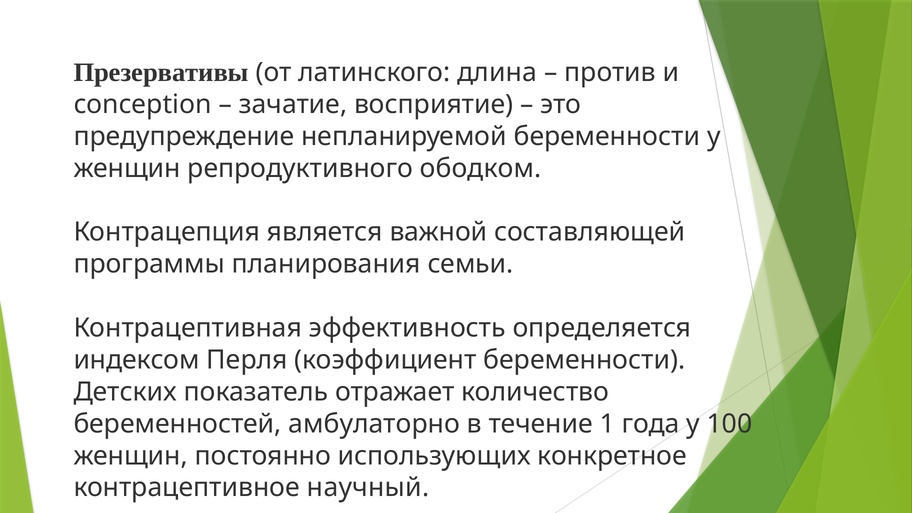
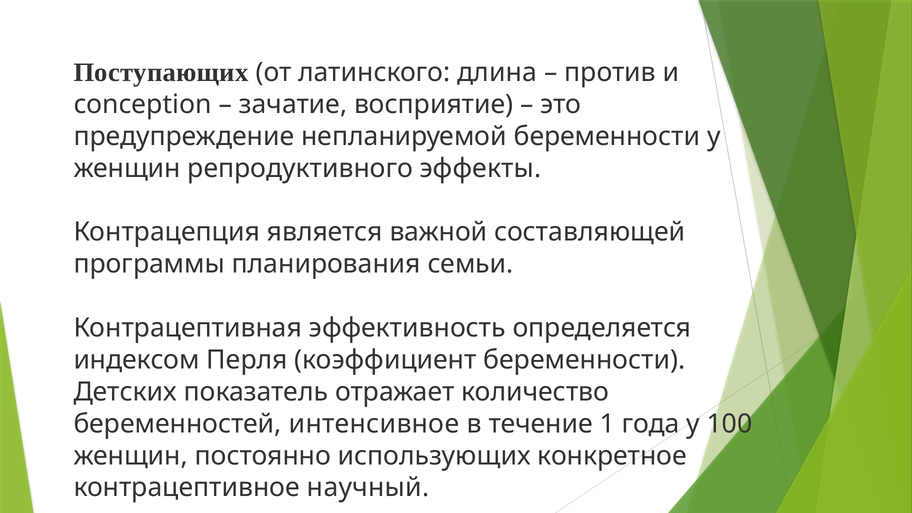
Презервативы: Презервативы -> Поступающих (161, 72)
ободком: ободком -> эффекты (481, 168)
амбулаторно: амбулаторно -> интенсивное (374, 424)
